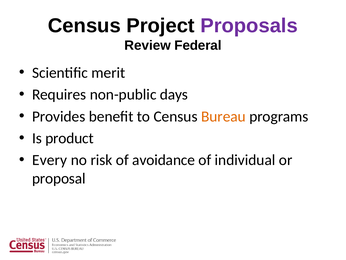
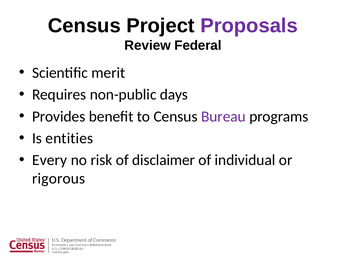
Bureau colour: orange -> purple (223, 116)
product: product -> entities (69, 138)
avoidance: avoidance -> disclaimer (164, 160)
proposal: proposal -> rigorous (59, 178)
